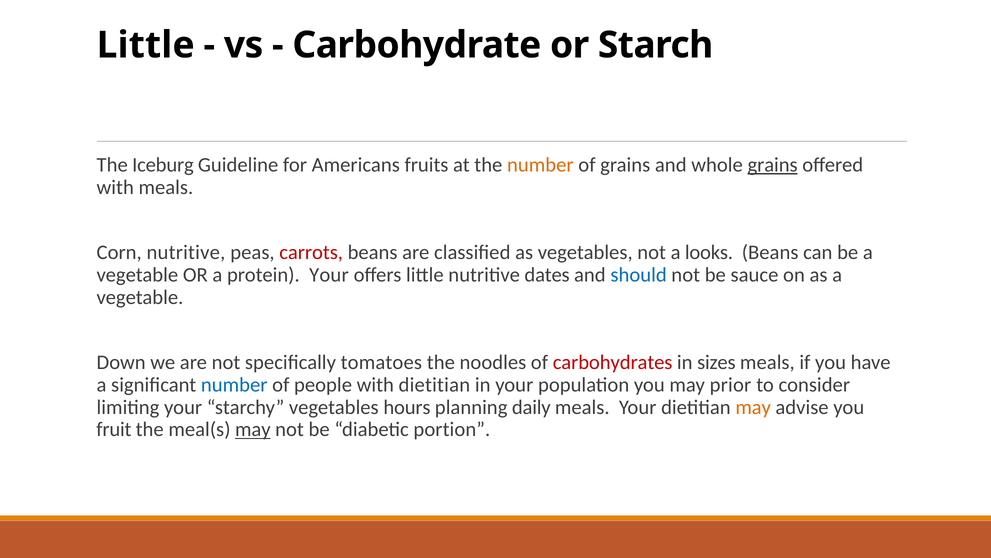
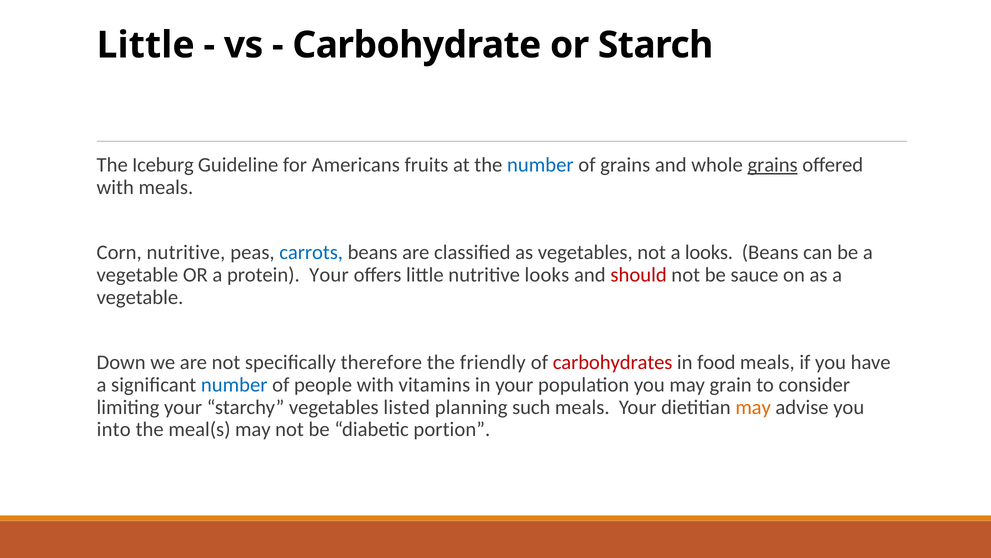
number colour: orange -> blue (540, 165)
carrots colour: red -> blue (311, 252)
nutritive dates: dates -> looks (547, 275)
should colour: blue -> red (639, 275)
tomatoes: tomatoes -> therefore (381, 362)
noodles: noodles -> friendly (493, 362)
sizes: sizes -> food (716, 362)
with dietitian: dietitian -> vitamins (434, 384)
prior: prior -> grain (731, 384)
hours: hours -> listed (407, 407)
daily: daily -> such (531, 407)
fruit: fruit -> into (114, 429)
may underline: present -> none (253, 429)
